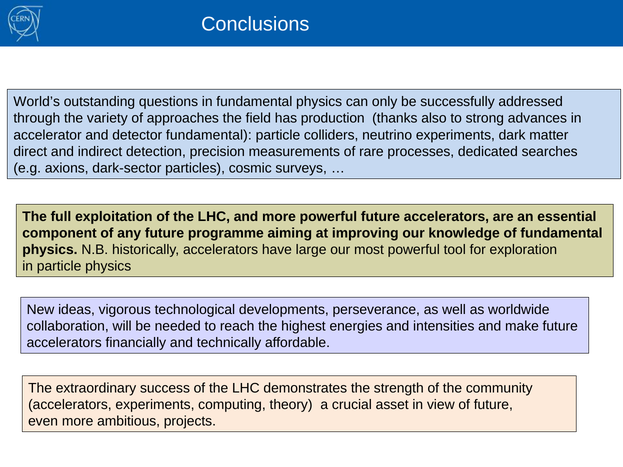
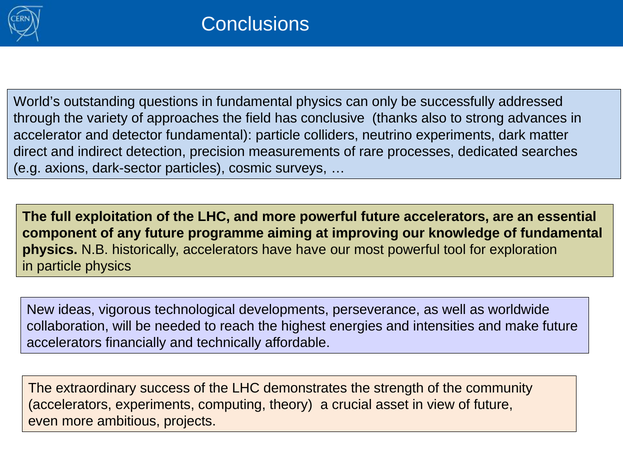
production: production -> conclusive (333, 118)
have large: large -> have (311, 250)
